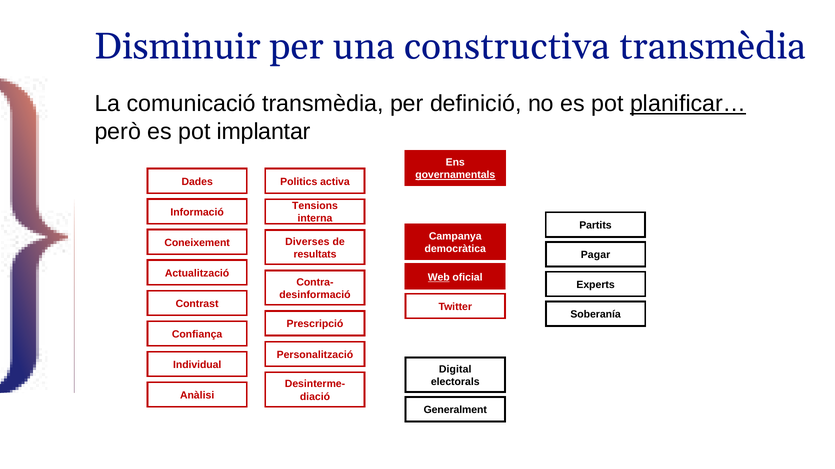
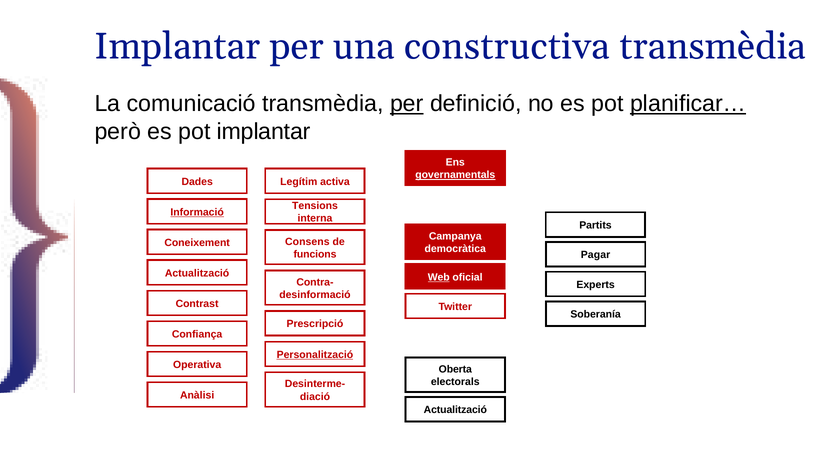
Disminuir: Disminuir -> Implantar (177, 47)
per underline: none -> present (407, 104)
Politics: Politics -> Legítim (299, 182)
Informació underline: none -> present (197, 212)
Diverses: Diverses -> Consens (307, 242)
resultats: resultats -> funcions (315, 255)
Personalització underline: none -> present (315, 355)
Individual: Individual -> Operativa (197, 365)
Digital: Digital -> Oberta (455, 370)
Generalment: Generalment -> Actualització (455, 411)
